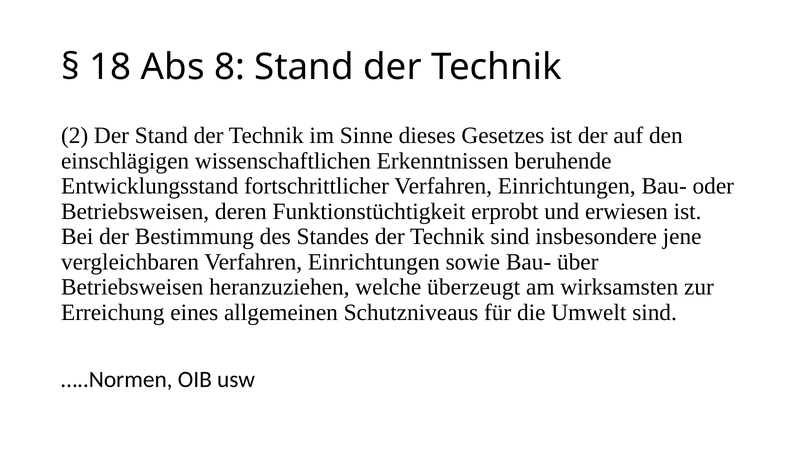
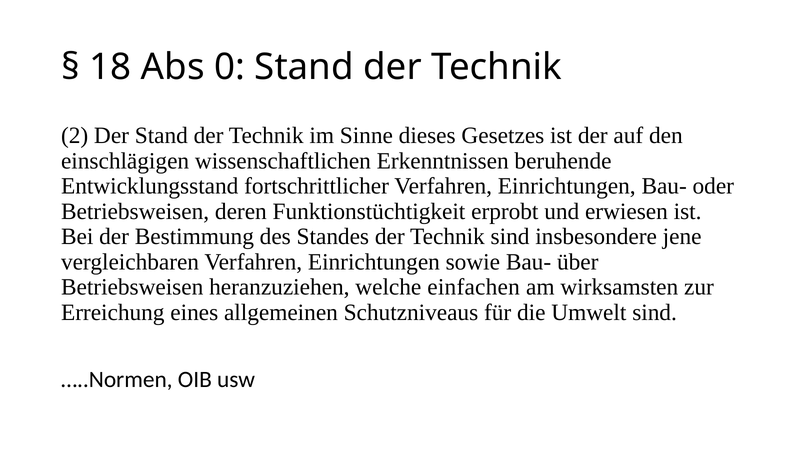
8: 8 -> 0 (230, 67)
überzeugt: überzeugt -> einfachen (474, 287)
